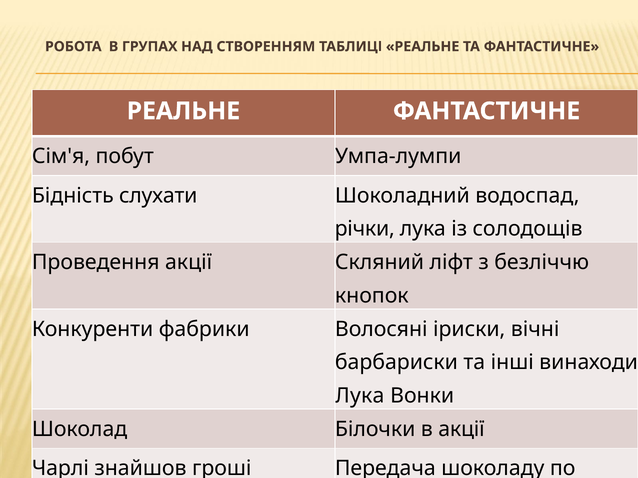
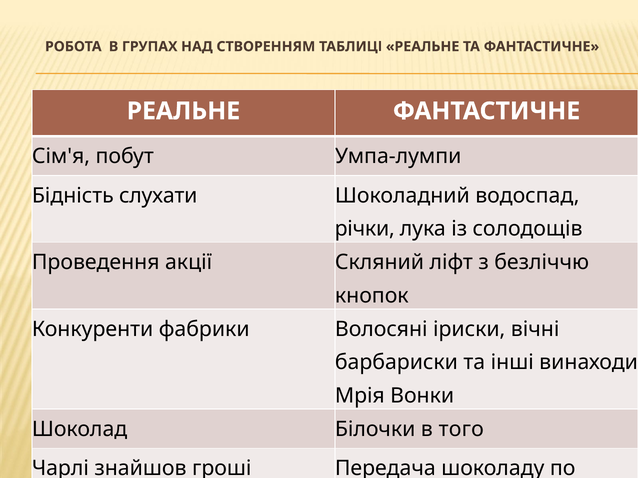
Лука: Лука -> Мрія (360, 396)
в акції: акції -> того (461, 430)
